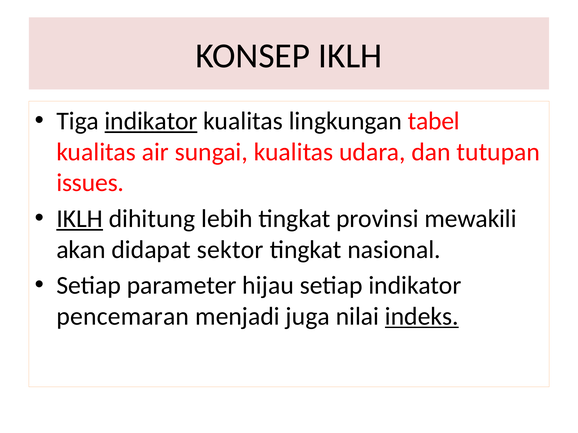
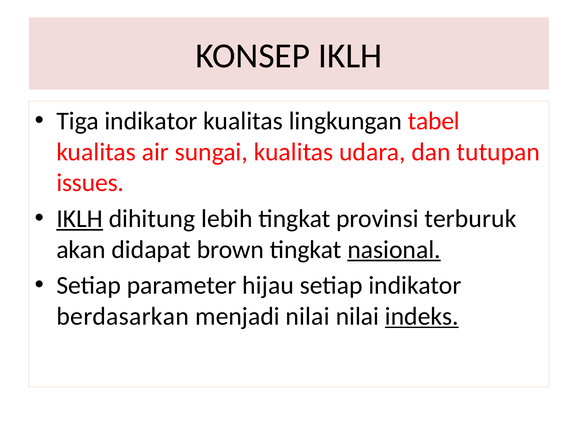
indikator underline: present -> none (151, 121)
mewakili: mewakili -> terburuk (470, 219)
sektor: sektor -> brown (230, 250)
nasional underline: none -> present (394, 250)
pencemaran: pencemaran -> berdasarkan (123, 317)
menjadi juga: juga -> nilai (308, 317)
